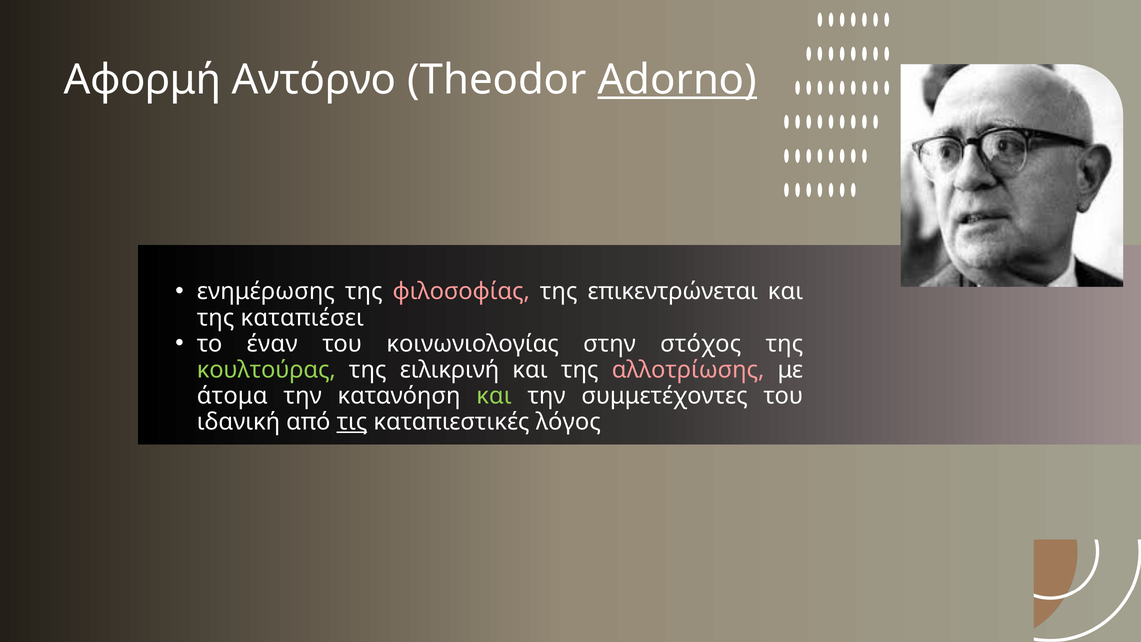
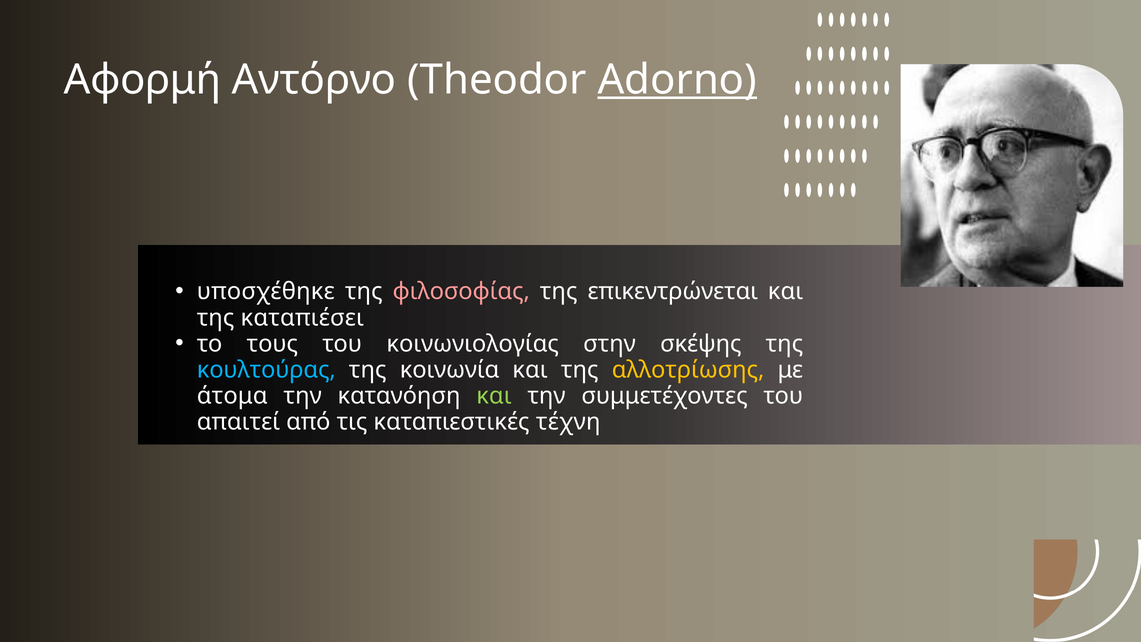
ενημέρωσης: ενημέρωσης -> υποσχέθηκε (266, 292)
έναν: έναν -> τους (272, 344)
στόχος: στόχος -> σκέψης (701, 344)
κουλτούρας colour: light green -> light blue (266, 370)
ειλικρινή: ειλικρινή -> κοινωνία (450, 370)
αλλοτρίωσης colour: pink -> yellow (688, 370)
ιδανική: ιδανική -> απαιτεί (238, 422)
τις underline: present -> none (352, 422)
λόγος: λόγος -> τέχνη (568, 422)
